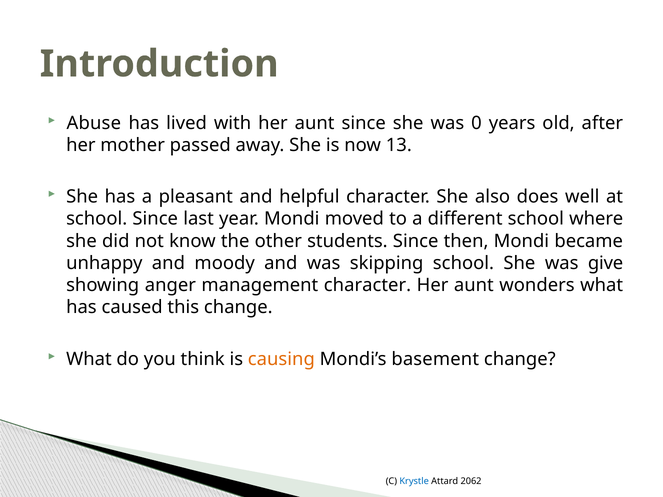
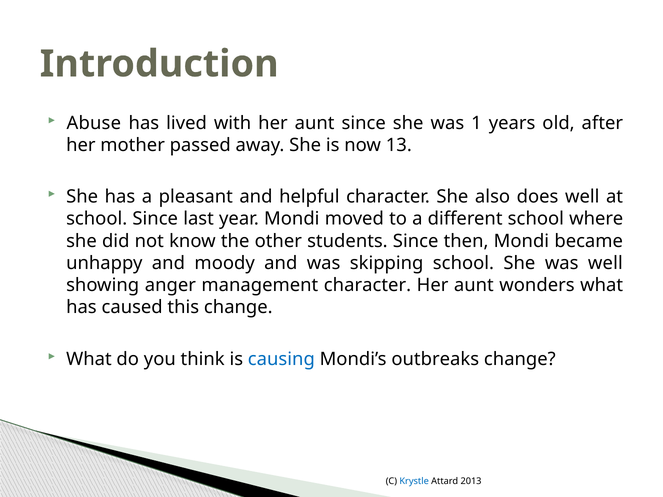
0: 0 -> 1 (476, 123)
was give: give -> well (605, 263)
causing colour: orange -> blue (281, 359)
basement: basement -> outbreaks (435, 359)
2062: 2062 -> 2013 (471, 481)
